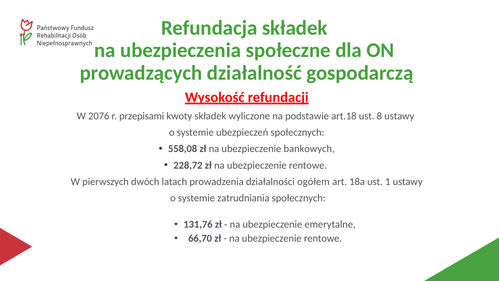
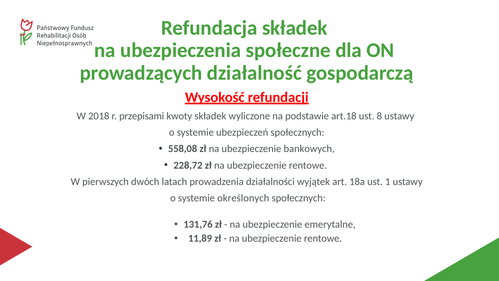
2076: 2076 -> 2018 (99, 116)
ogółem: ogółem -> wyjątek (313, 182)
zatrudniania: zatrudniania -> określonych (243, 198)
66,70: 66,70 -> 11,89 (200, 238)
